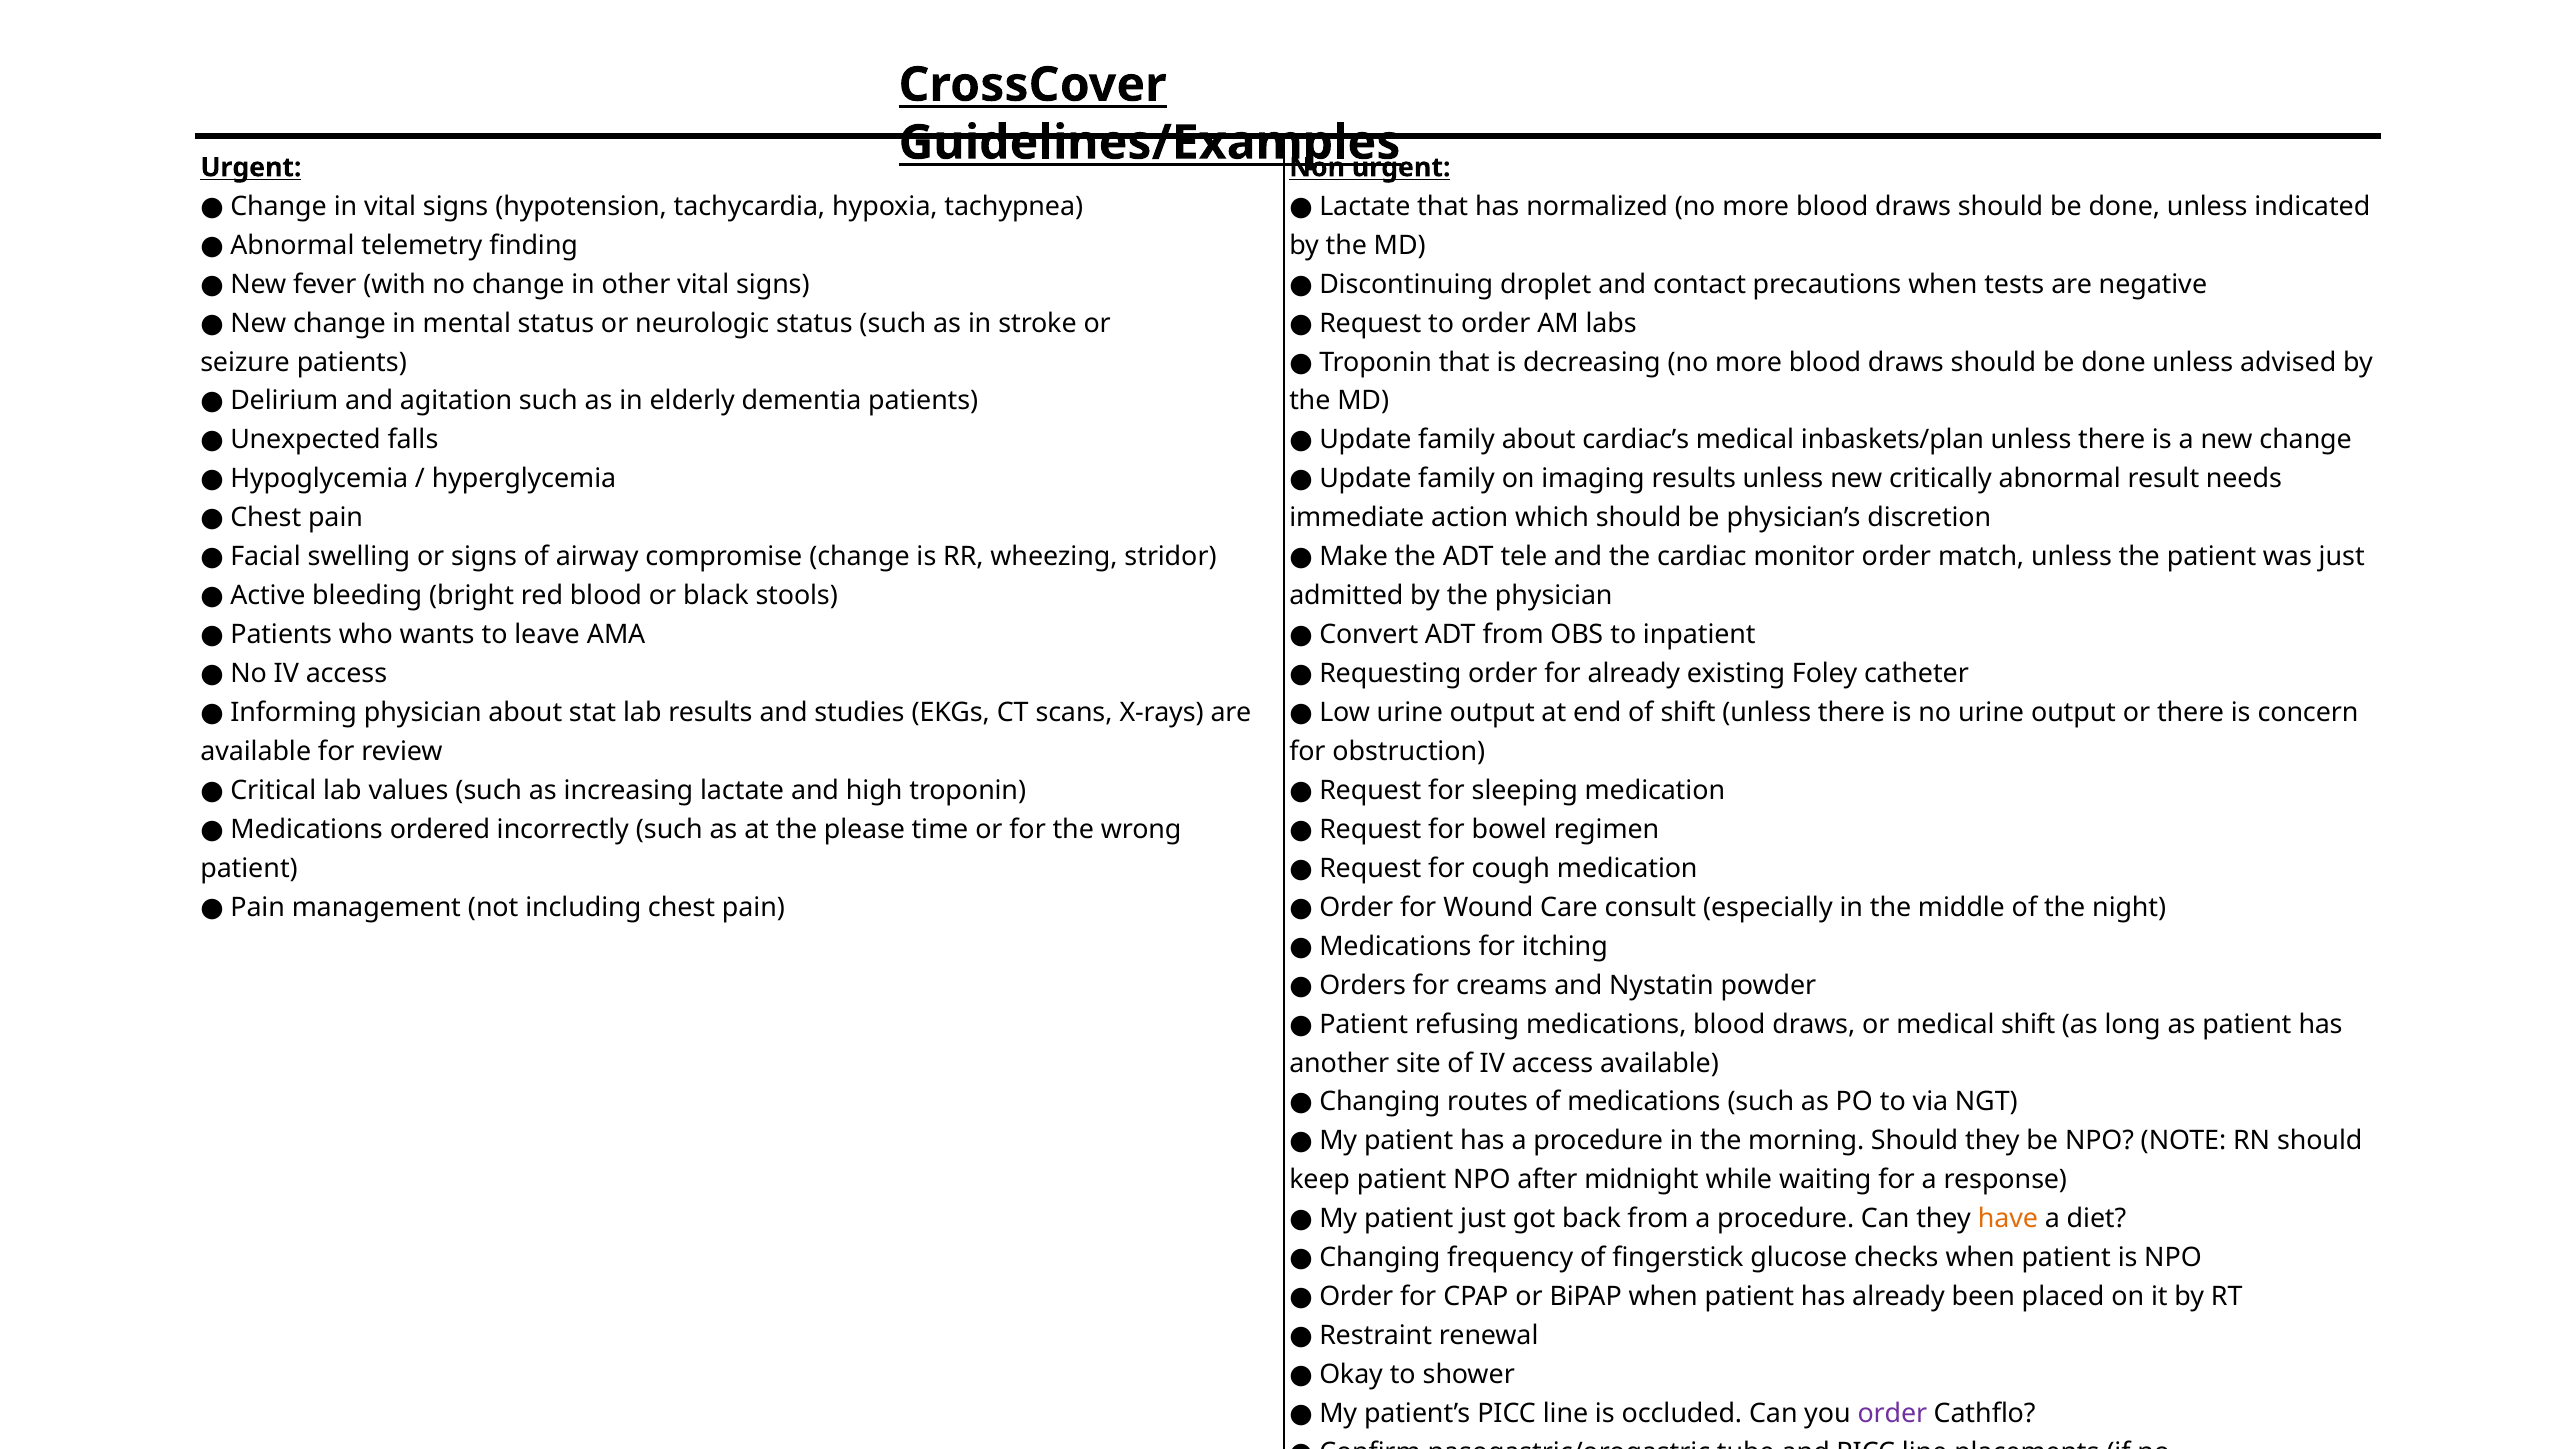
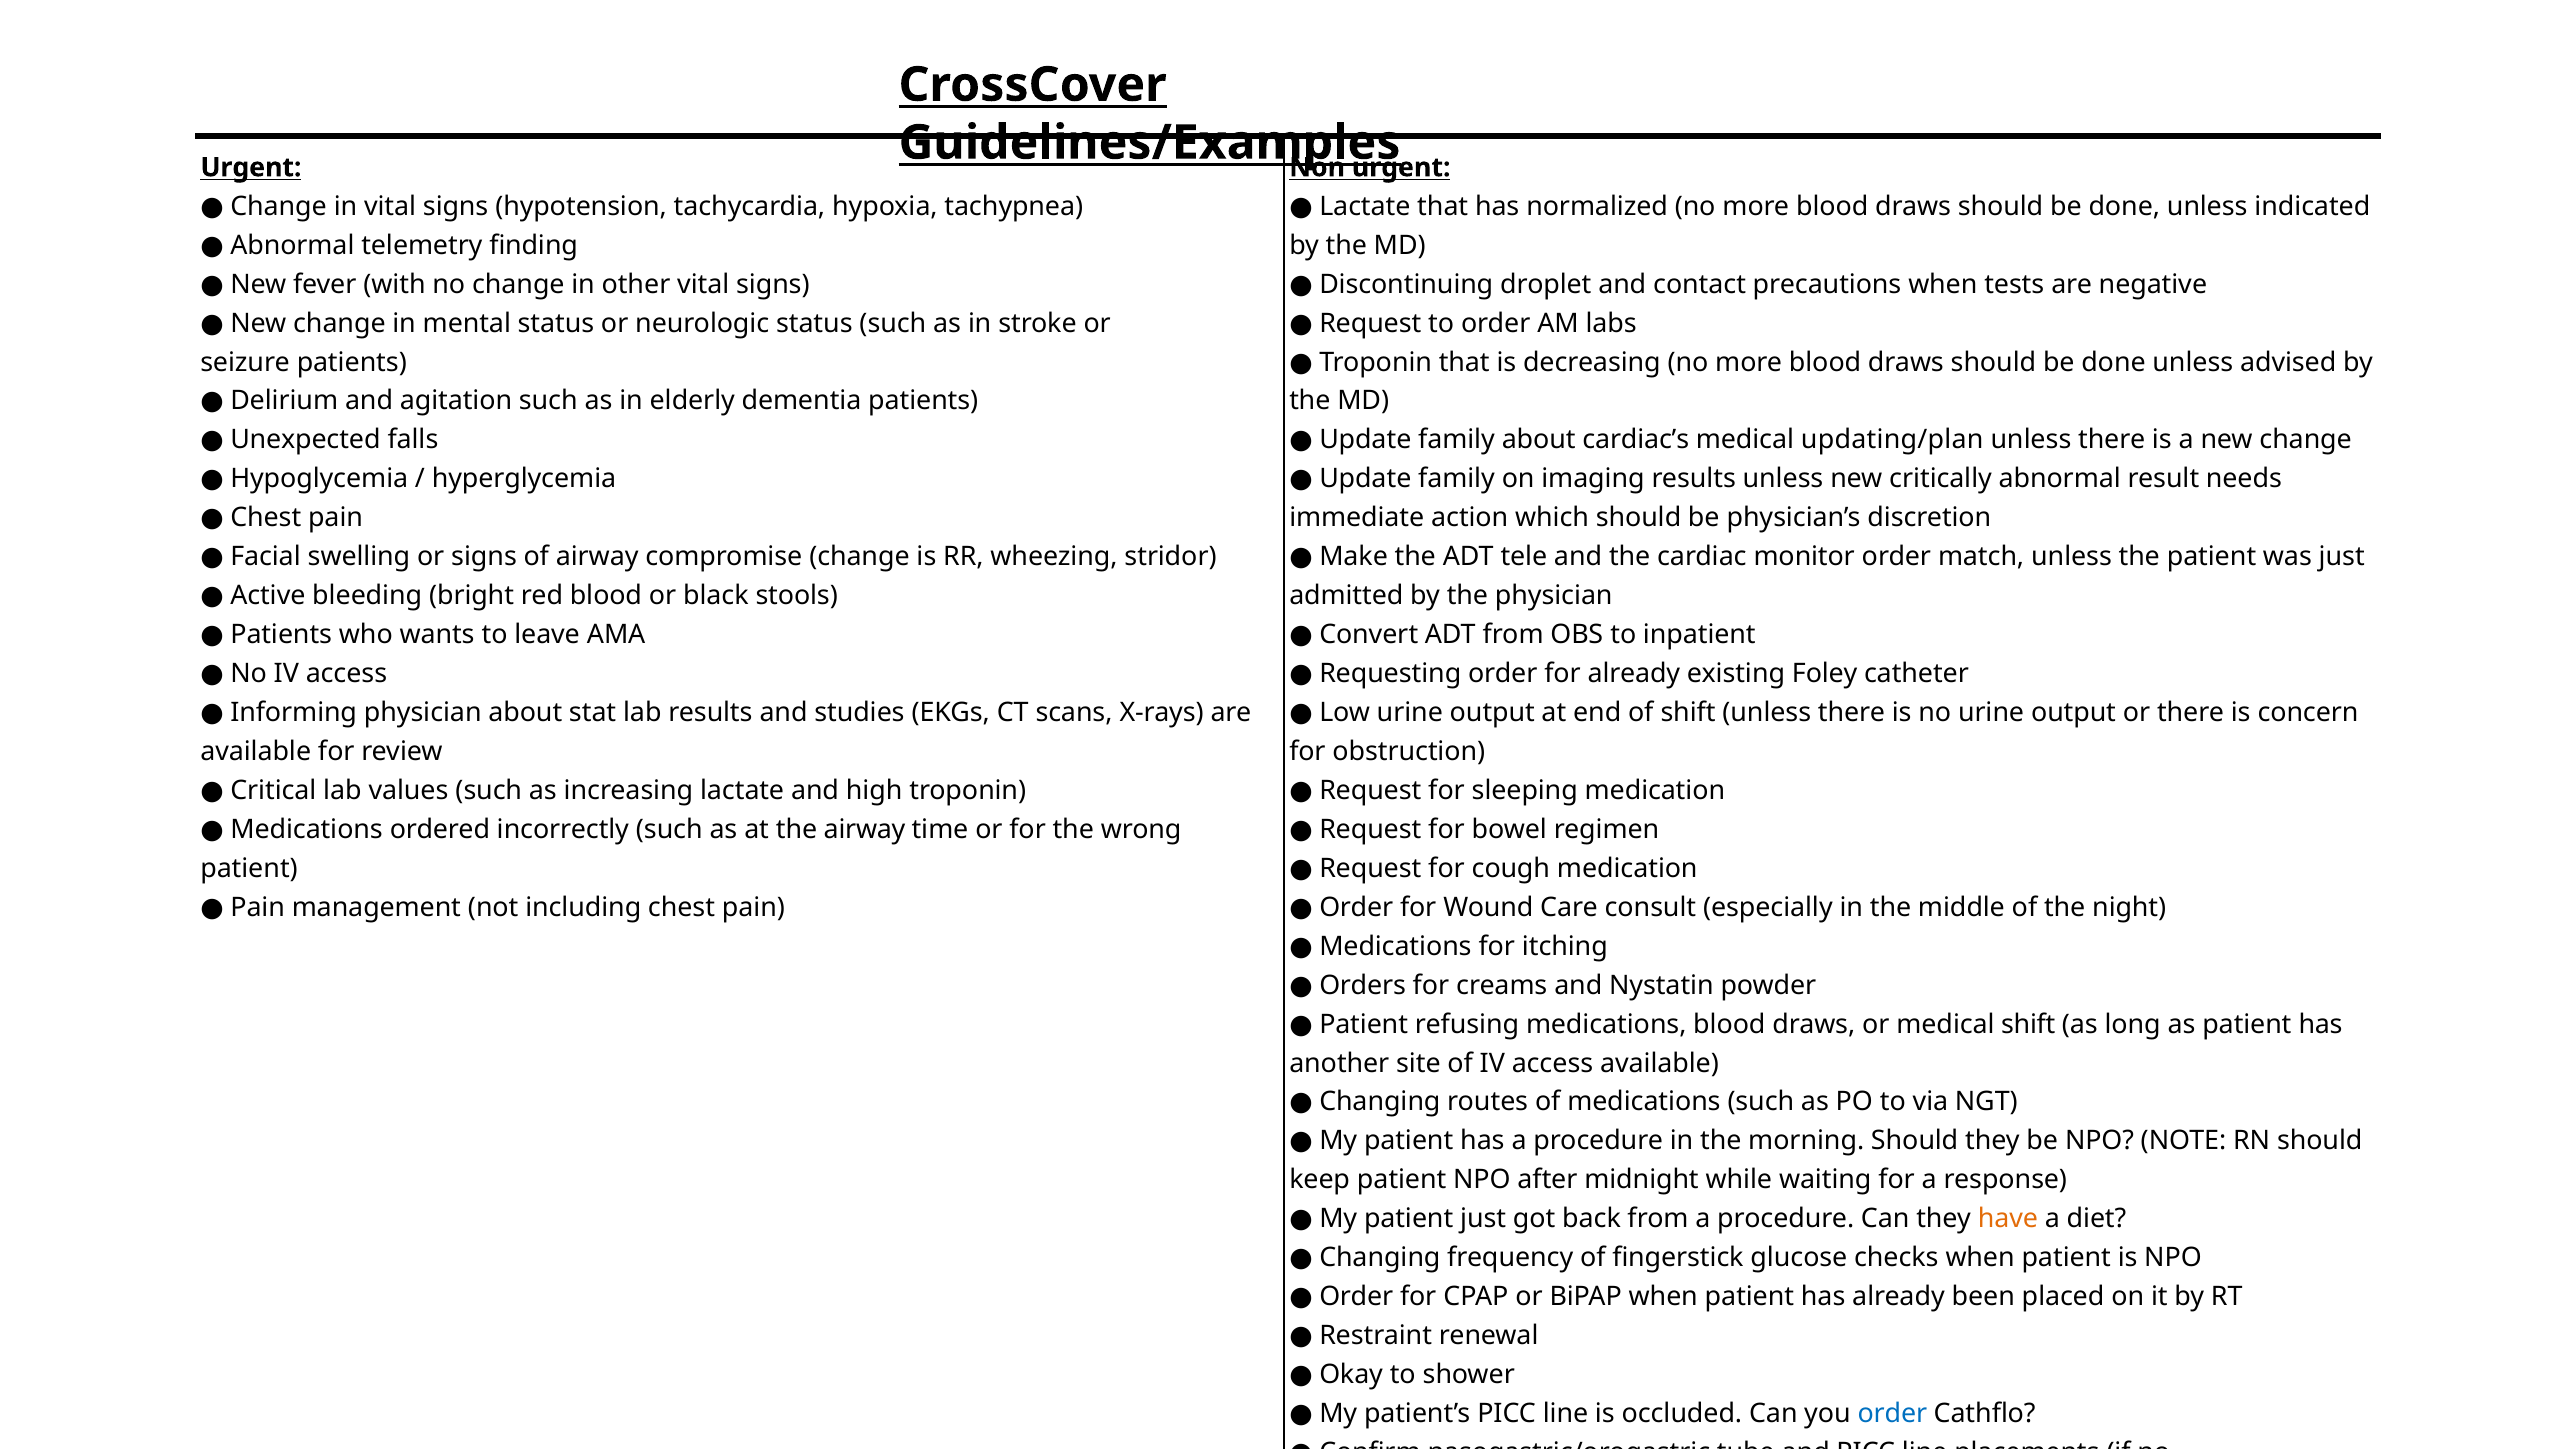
inbaskets/plan: inbaskets/plan -> updating/plan (1892, 440)
the please: please -> airway (865, 829)
order colour: purple -> blue (1892, 1414)
